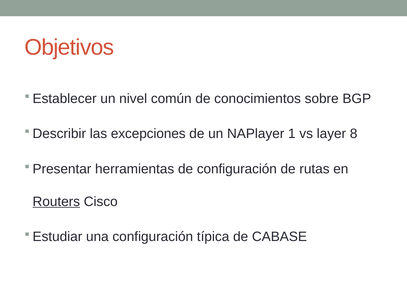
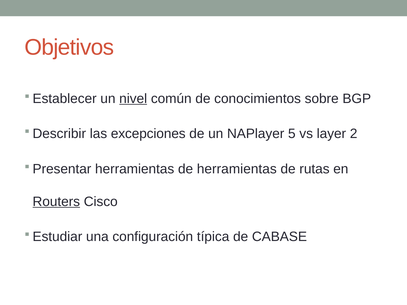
nivel underline: none -> present (133, 99)
1: 1 -> 5 (292, 134)
8: 8 -> 2 (354, 134)
de configuración: configuración -> herramientas (237, 169)
